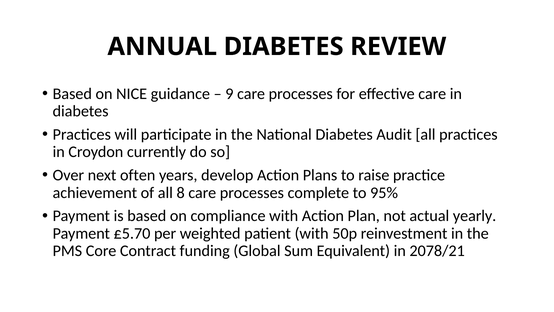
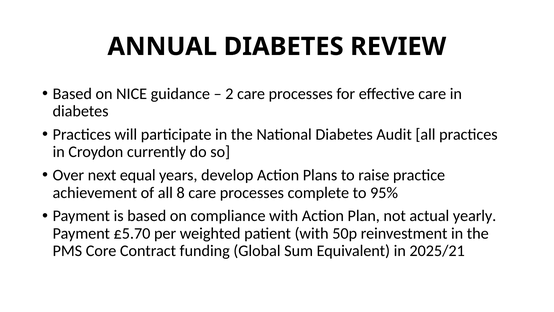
9: 9 -> 2 (229, 94)
often: often -> equal (138, 175)
2078/21: 2078/21 -> 2025/21 (437, 251)
